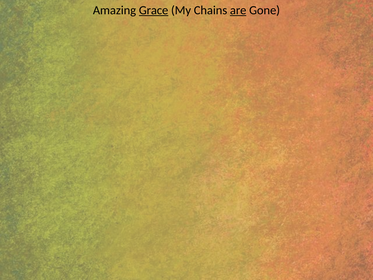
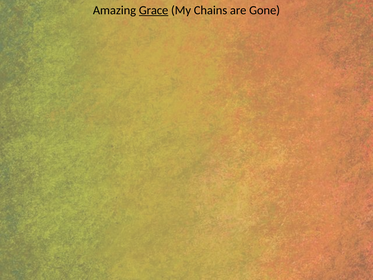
are underline: present -> none (238, 10)
